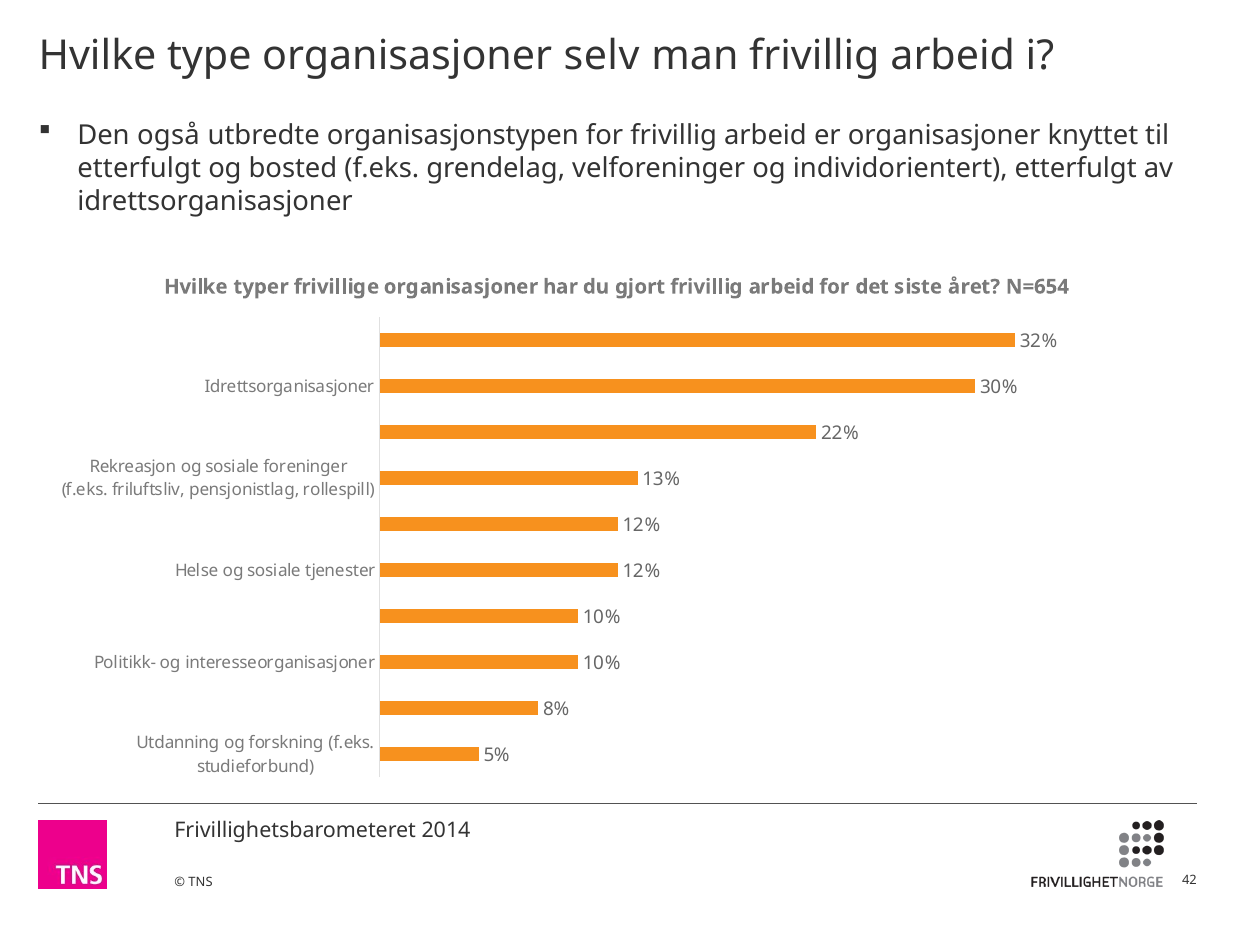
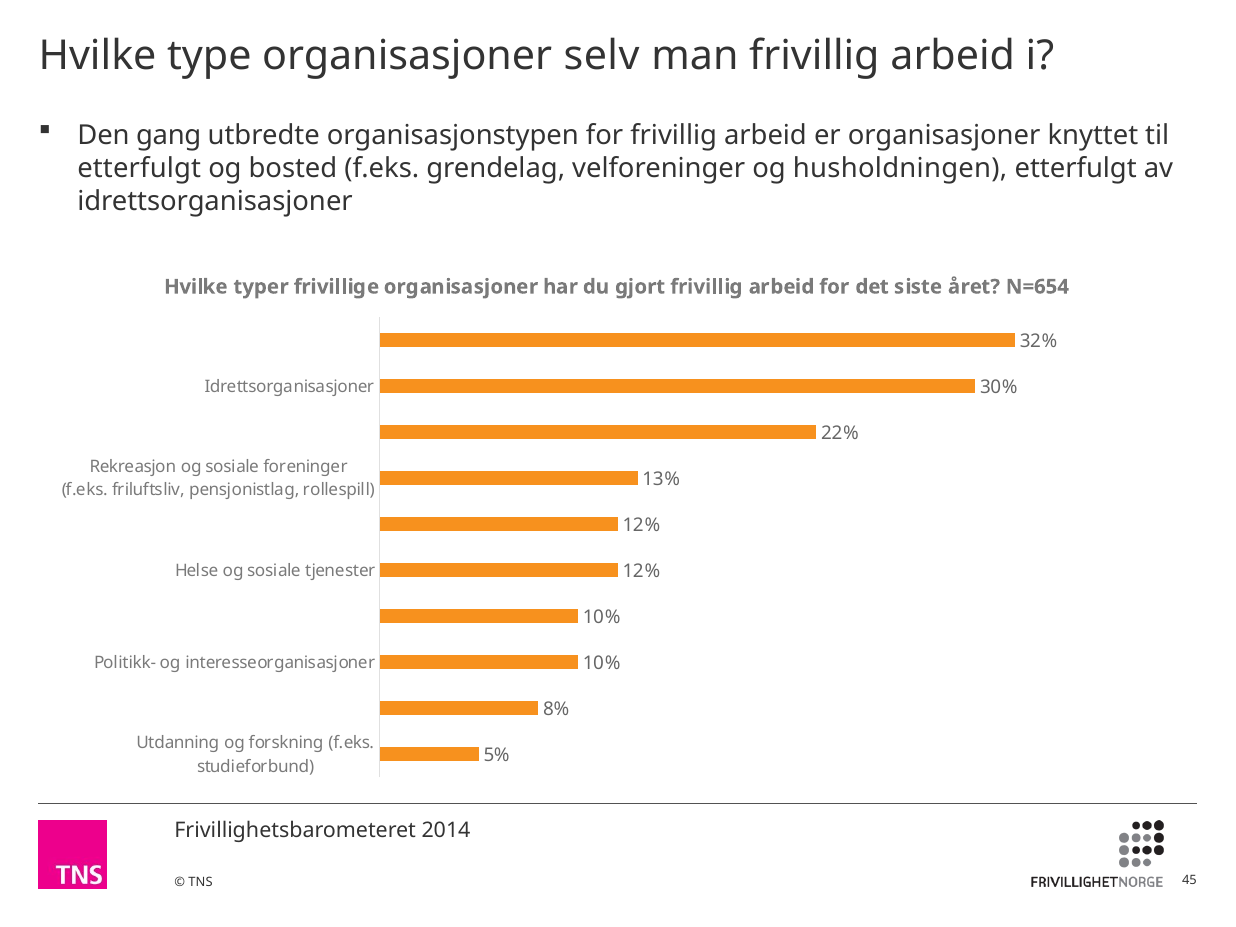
også: også -> gang (169, 135)
individorientert: individorientert -> husholdningen (900, 168)
42: 42 -> 45 (1189, 880)
